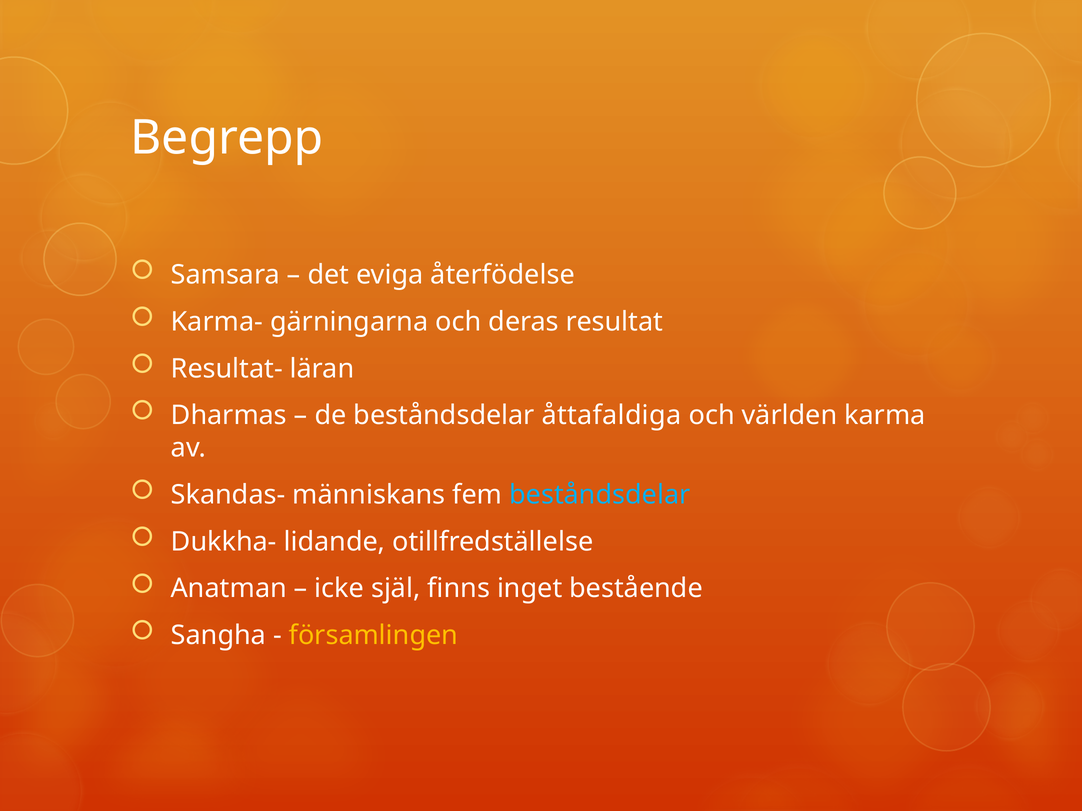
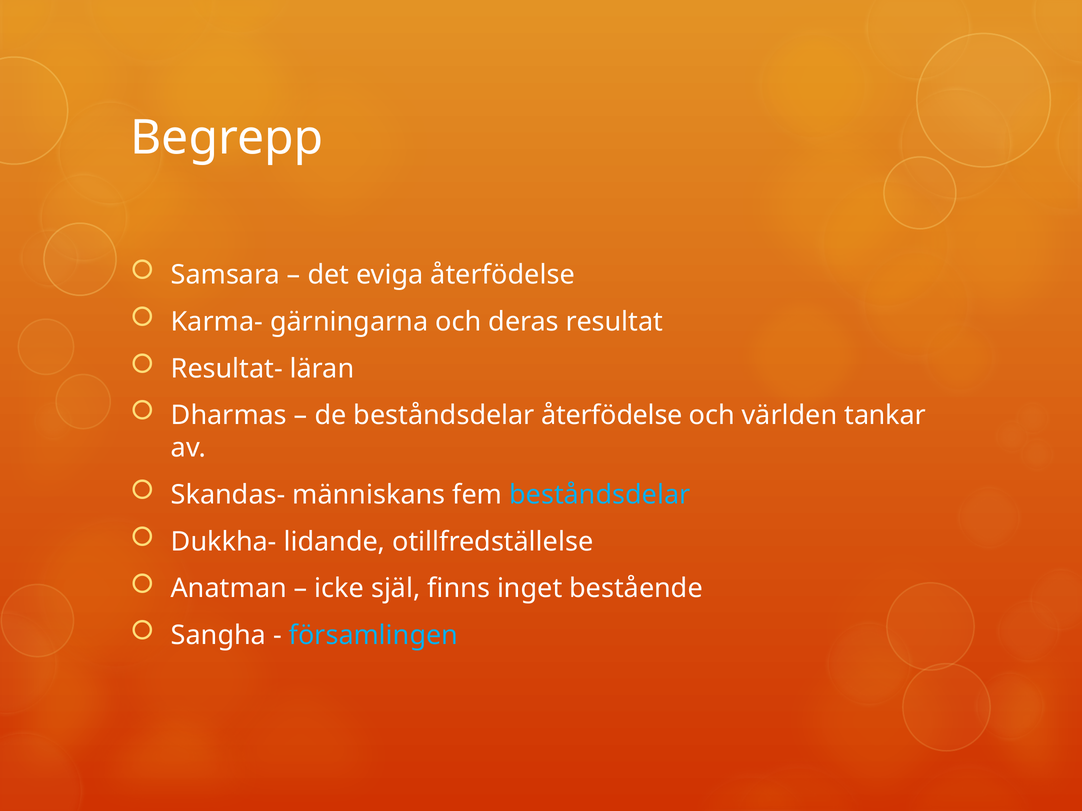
beståndsdelar åttafaldiga: åttafaldiga -> återfödelse (612, 416)
karma: karma -> tankar (885, 416)
församlingen colour: yellow -> light blue (373, 636)
